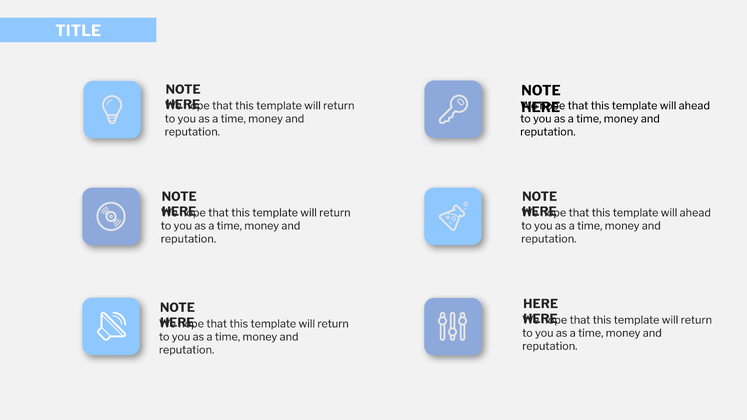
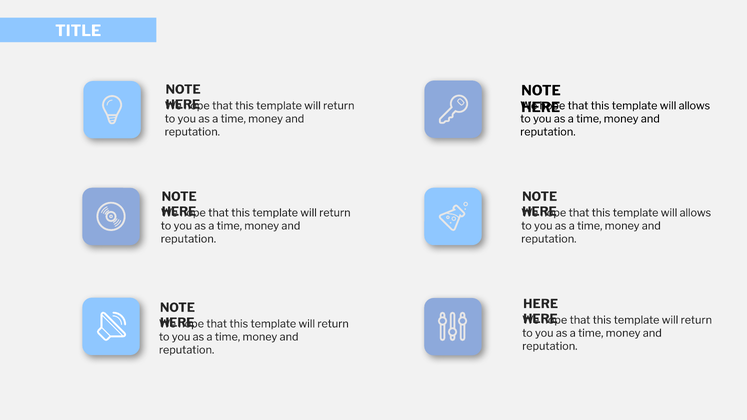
ahead: ahead -> allows (694, 106)
ahead: ahead -> allows (695, 213)
